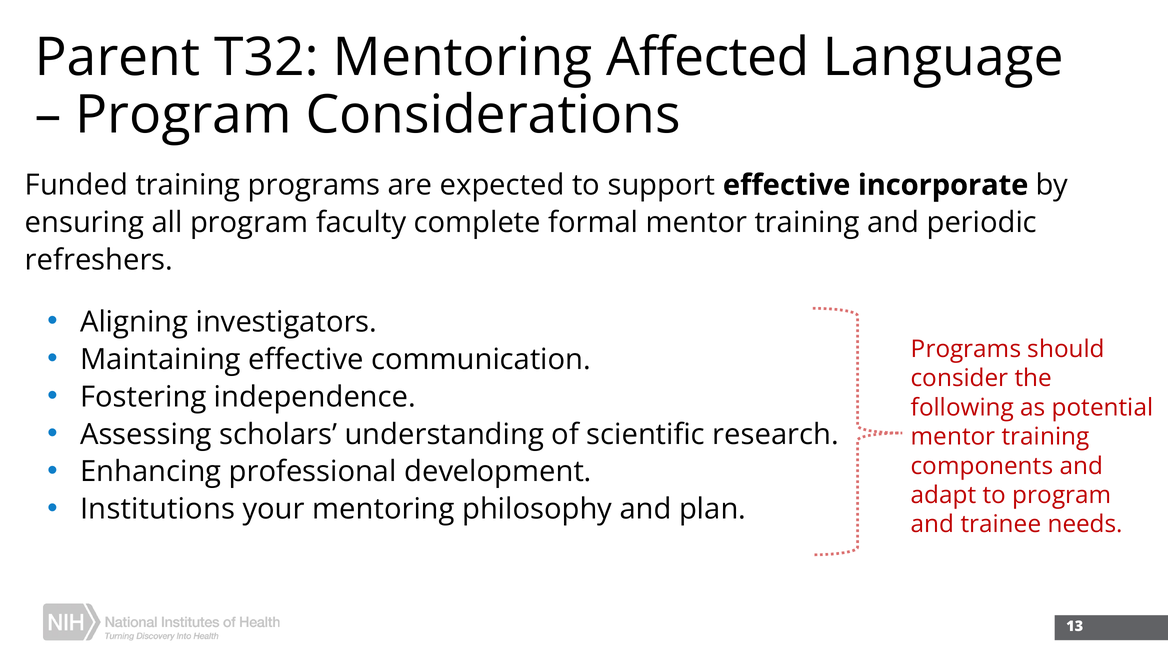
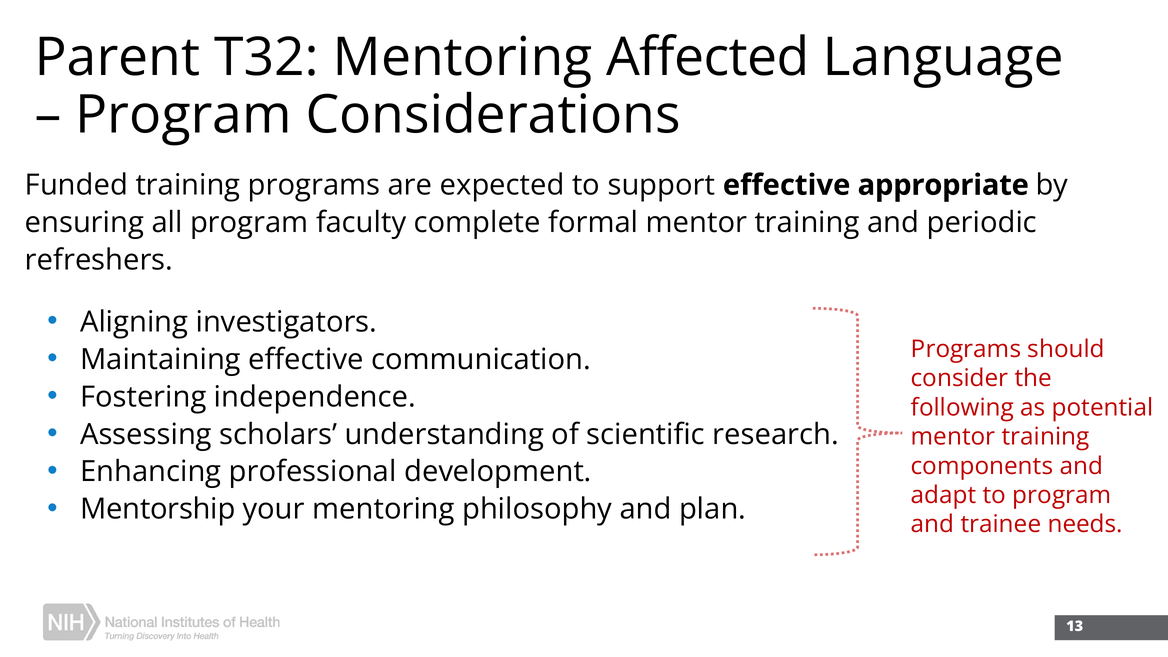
incorporate: incorporate -> appropriate (943, 185)
Institutions: Institutions -> Mentorship (158, 509)
